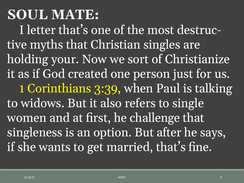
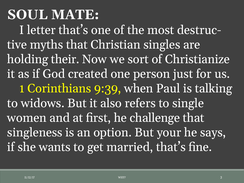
your: your -> their (65, 59)
3:39: 3:39 -> 9:39 (108, 89)
after: after -> your (169, 132)
